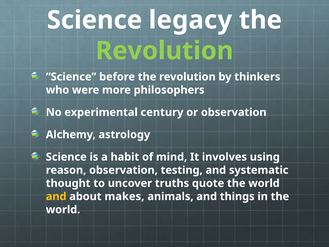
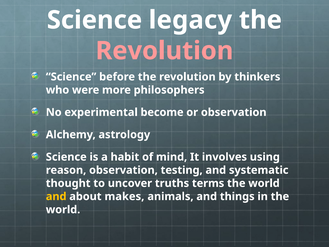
Revolution colour: light green -> pink (164, 51)
century: century -> become (162, 112)
quote: quote -> terms (208, 183)
